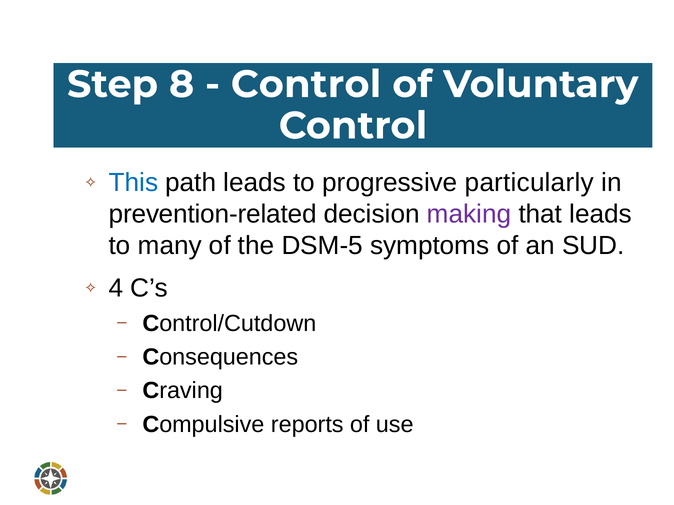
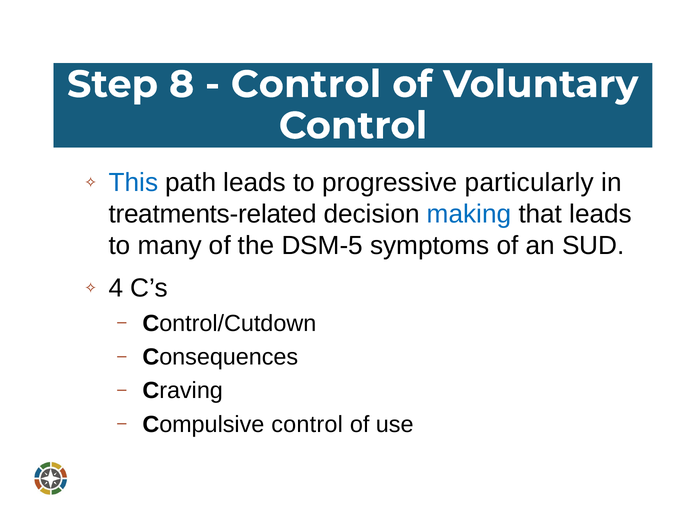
prevention-related: prevention-related -> treatments-related (213, 214)
making colour: purple -> blue (469, 214)
Compulsive reports: reports -> control (307, 425)
